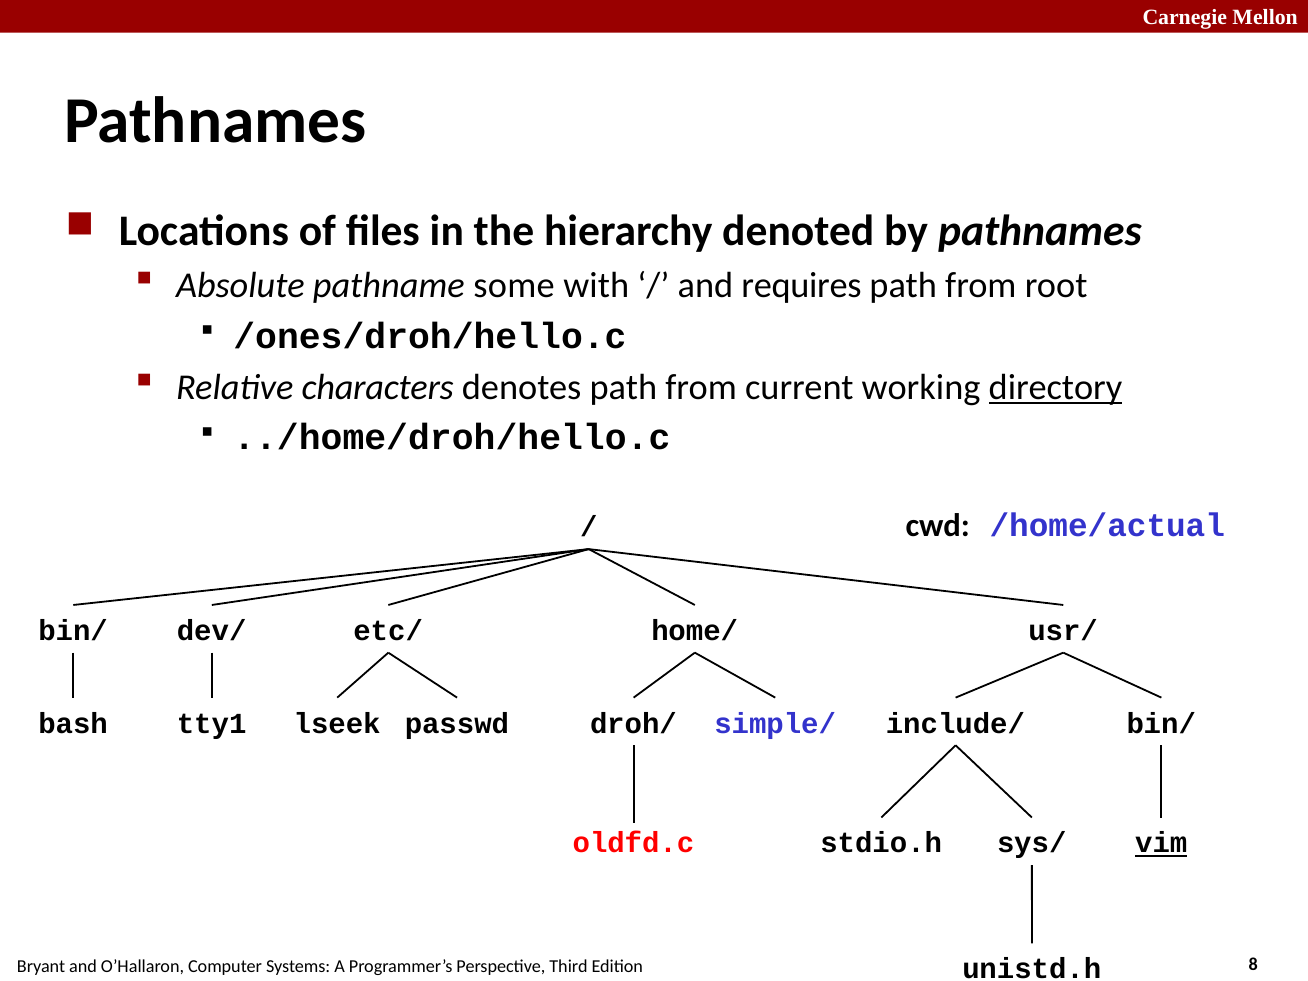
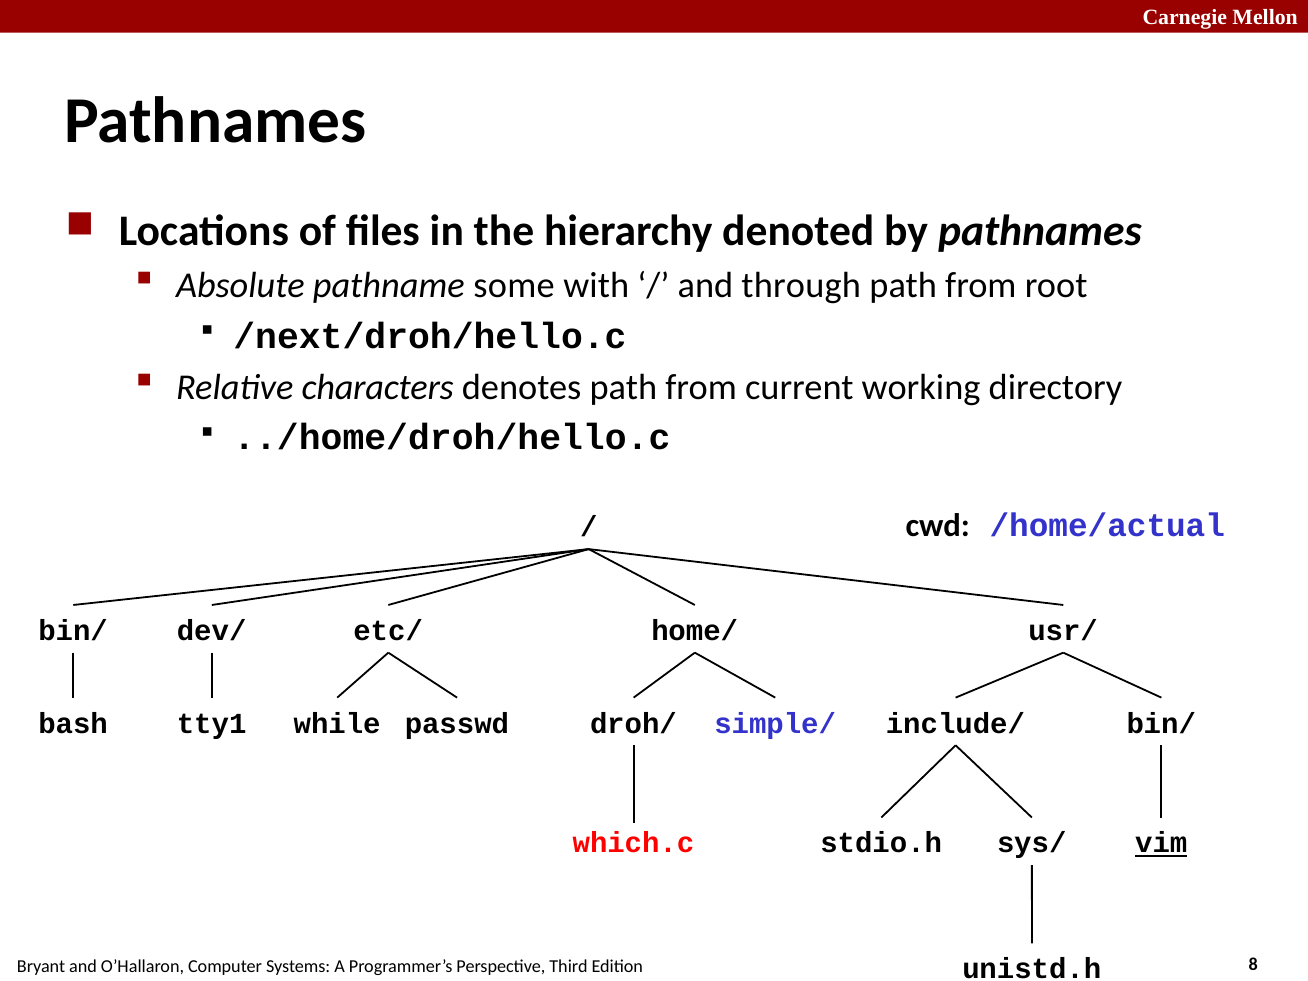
requires: requires -> through (801, 285)
/ones/droh/hello.c: /ones/droh/hello.c -> /next/droh/hello.c (430, 336)
directory underline: present -> none (1055, 387)
lseek: lseek -> while (337, 724)
oldfd.c: oldfd.c -> which.c (633, 843)
